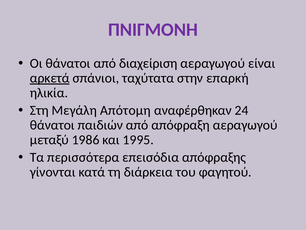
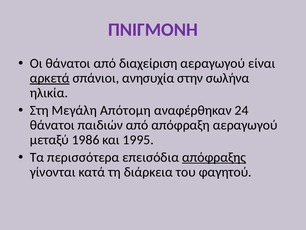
ταχύτατα: ταχύτατα -> ανησυχία (148, 78)
επαρκή: επαρκή -> σωλήνα (228, 78)
απόφραξης underline: none -> present (214, 157)
